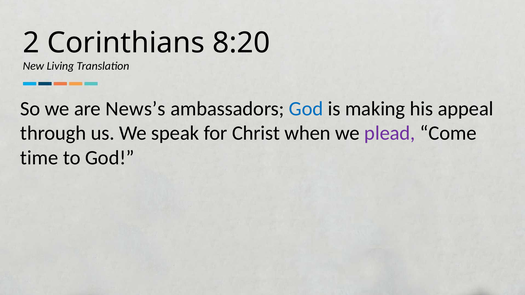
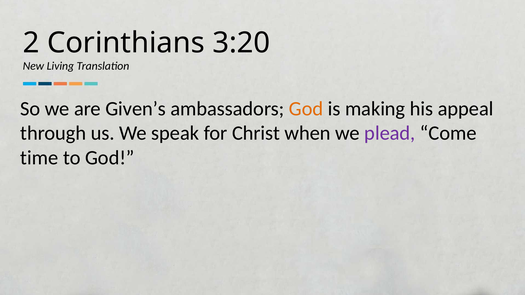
8:20: 8:20 -> 3:20 (241, 43)
News’s: News’s -> Given’s (136, 109)
God colour: blue -> orange (306, 109)
